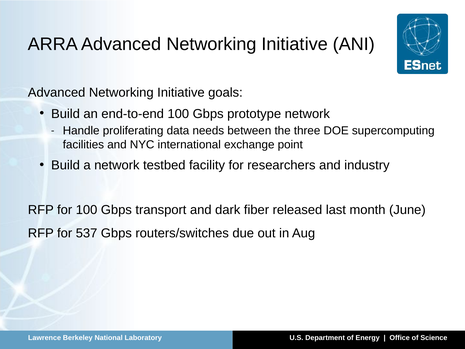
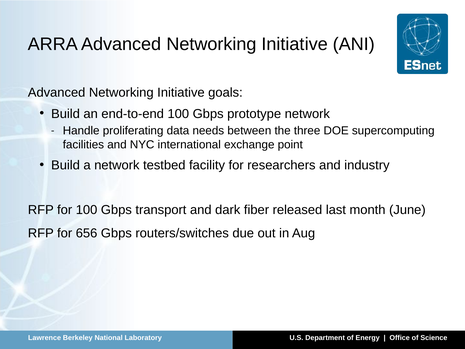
537: 537 -> 656 (87, 233)
